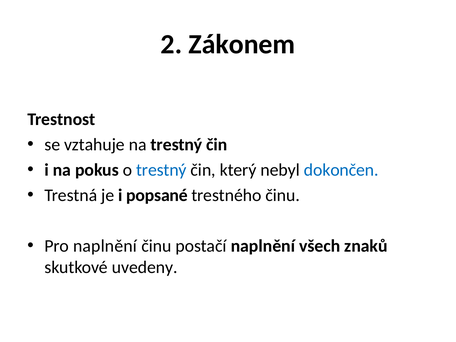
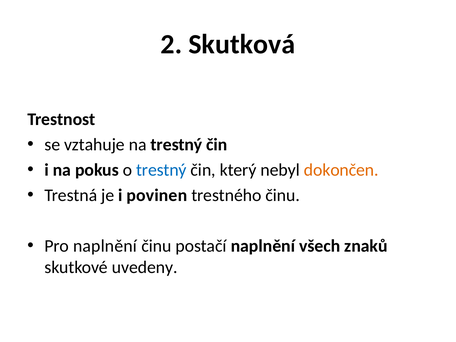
Zákonem: Zákonem -> Skutková (242, 44)
dokončen colour: blue -> orange (341, 170)
popsané: popsané -> povinen (157, 195)
